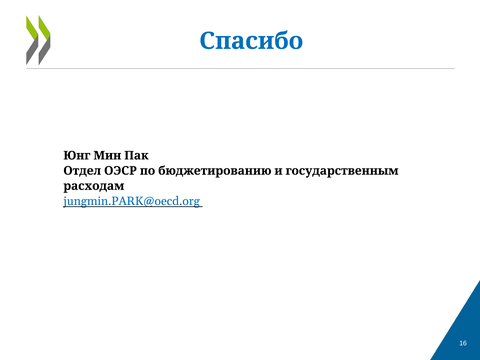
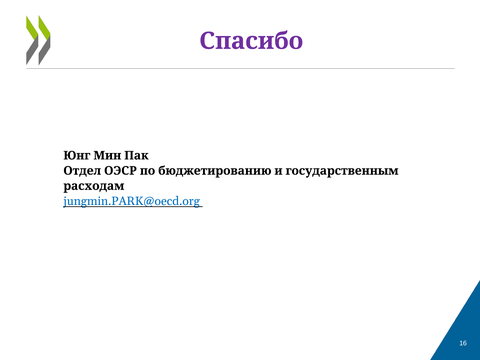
Спасибо colour: blue -> purple (251, 41)
